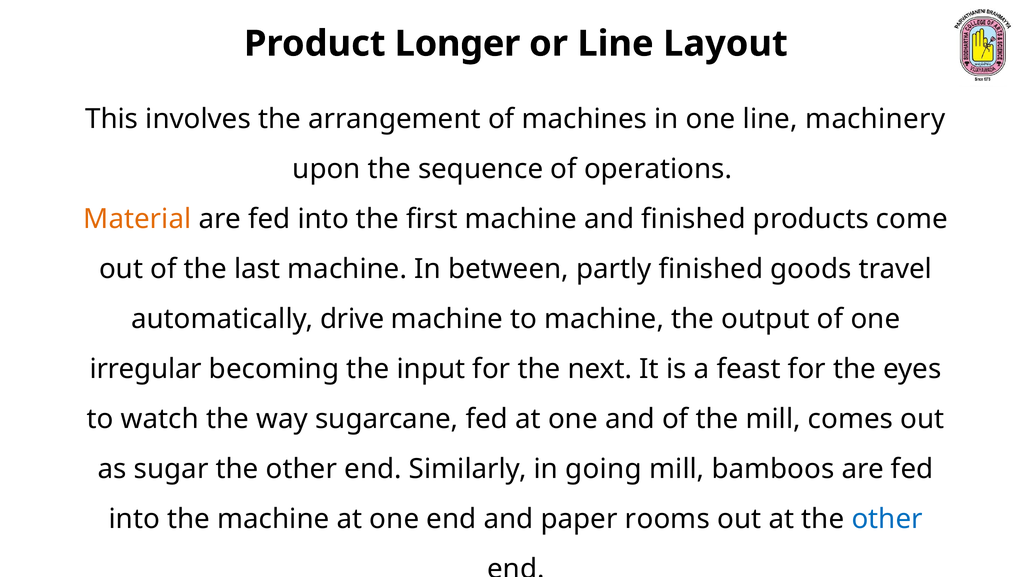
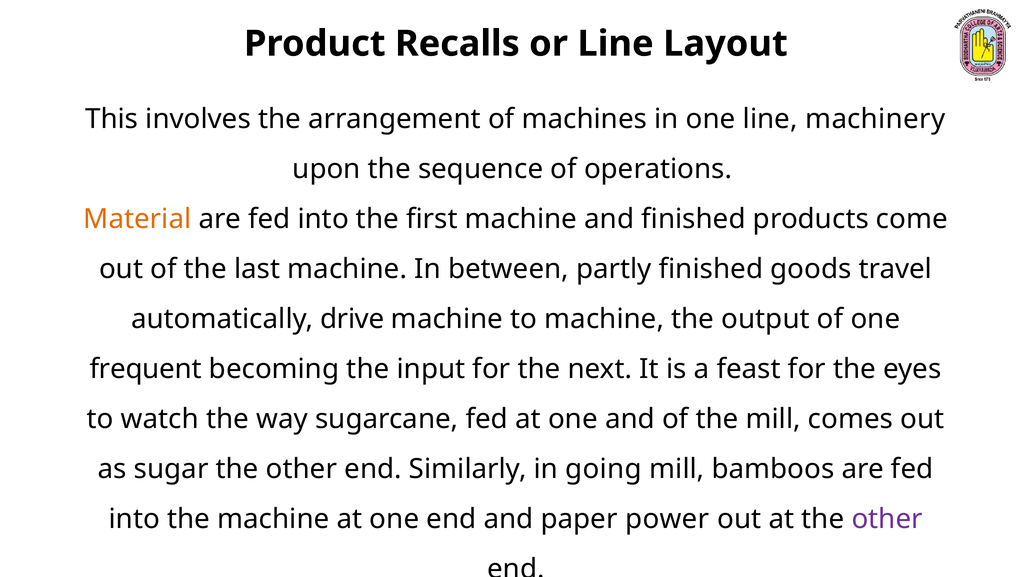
Longer: Longer -> Recalls (457, 44)
irregular: irregular -> frequent (146, 369)
rooms: rooms -> power (667, 519)
other colour: blue -> purple (887, 519)
